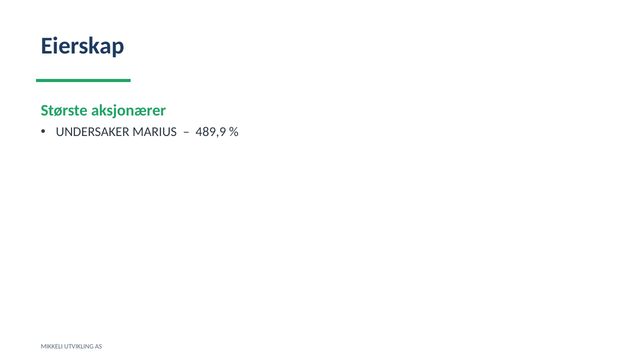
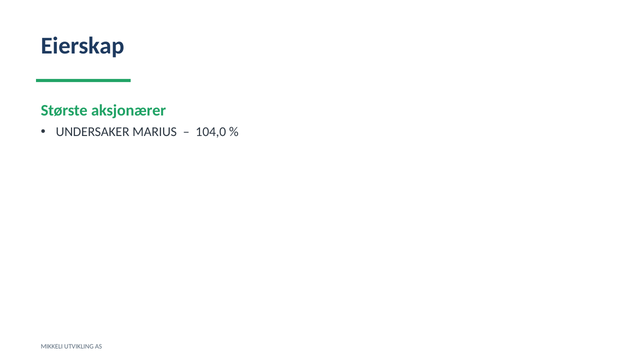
489,9: 489,9 -> 104,0 (211, 132)
